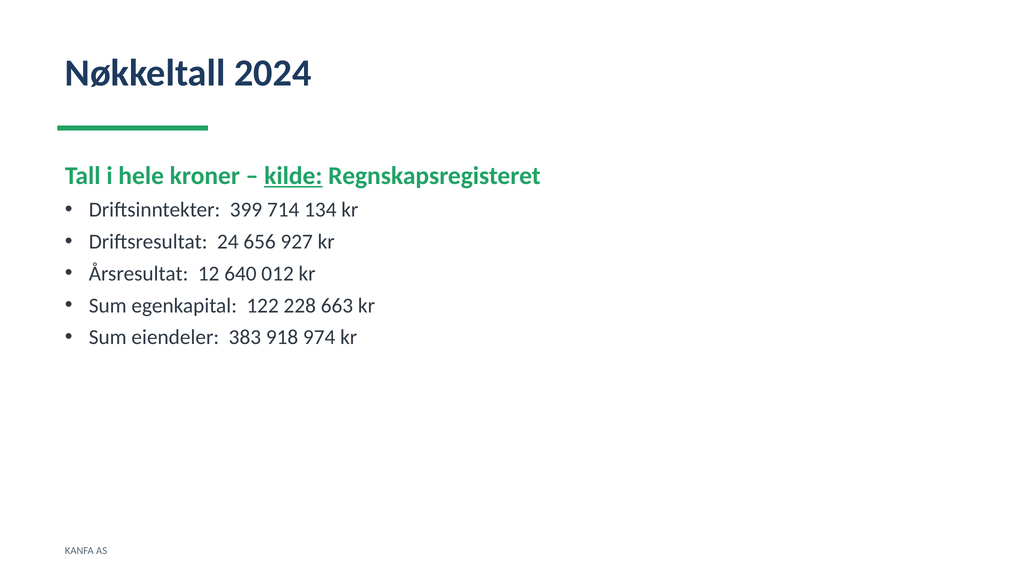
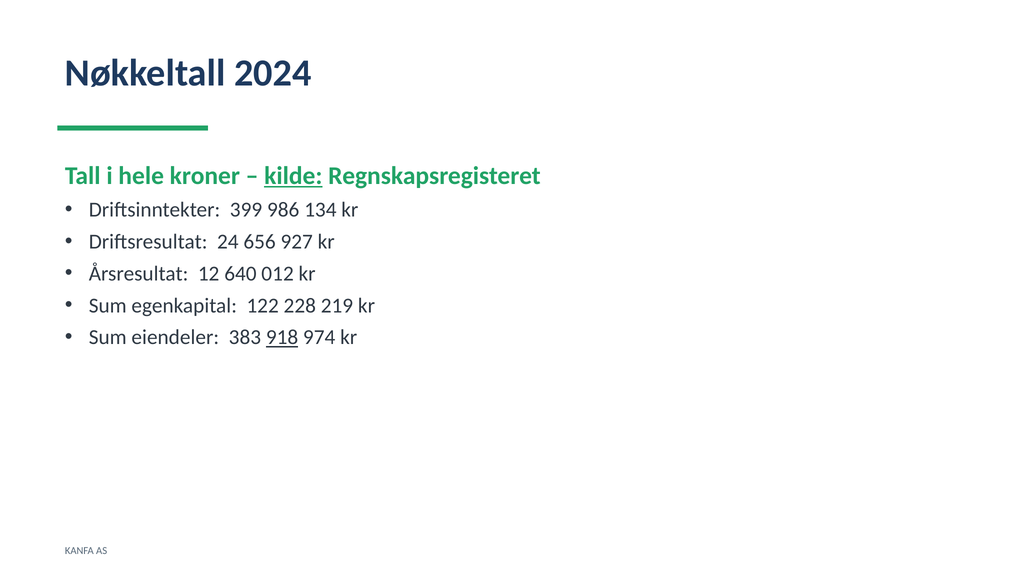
714: 714 -> 986 (283, 210)
663: 663 -> 219 (337, 305)
918 underline: none -> present (282, 337)
